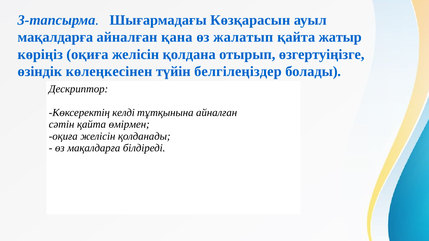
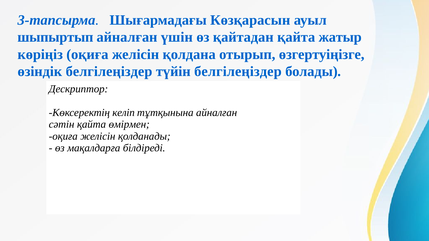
мақалдарға: мақалдарға -> шыпыртып (55, 37)
қана: қана -> үшін (177, 37)
жалатып: жалатып -> қайтадан (243, 37)
өзіндік көлеңкесінен: көлеңкесінен -> белгілеңіздер (109, 72)
келді: келді -> келіп (124, 113)
